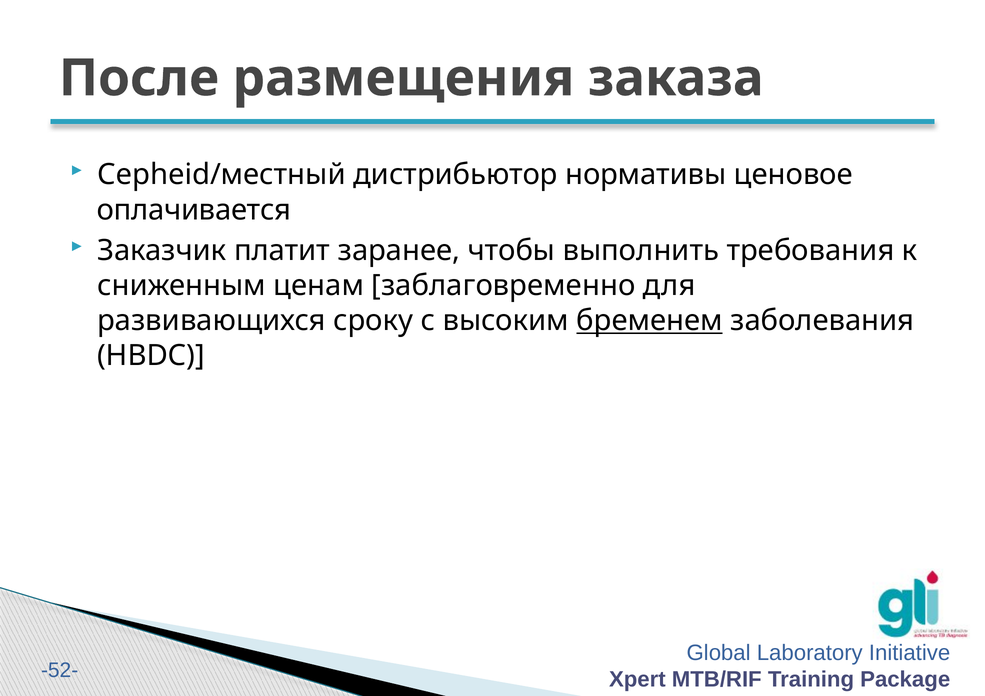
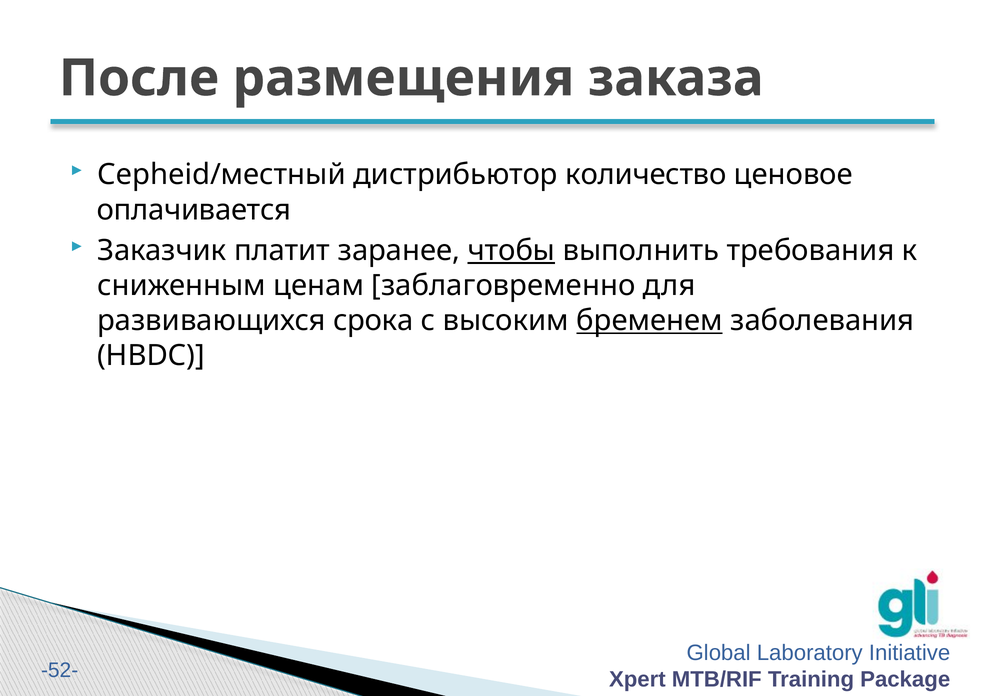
нормативы: нормативы -> количество (646, 175)
чтобы underline: none -> present (511, 250)
сроку: сроку -> срока (373, 320)
